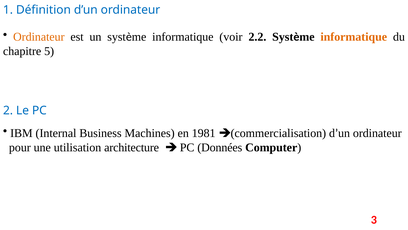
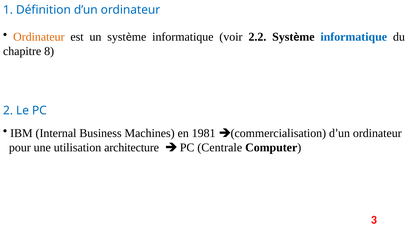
informatique colour: orange -> blue (354, 37)
5: 5 -> 8 (49, 51)
Données: Données -> Centrale (220, 147)
